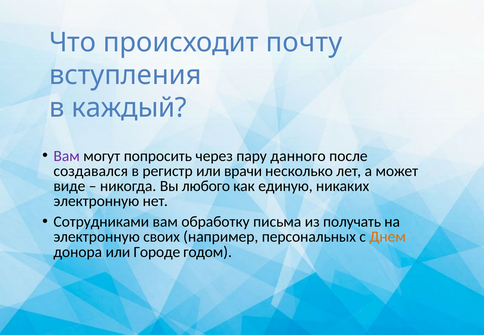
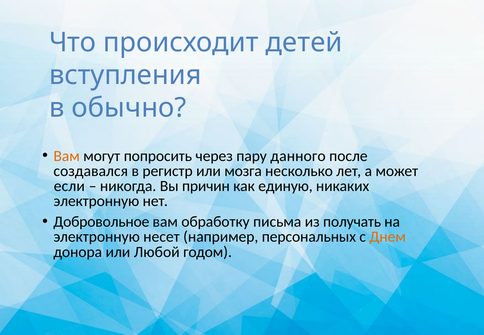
почту: почту -> детей (304, 42)
каждый: каждый -> обычно (129, 108)
Вам colour: purple -> orange (67, 156)
врачи: врачи -> мозга (243, 171)
виде: виде -> если (69, 186)
любого: любого -> причин (206, 186)
Сотрудниками: Сотрудниками -> Добровольное (101, 222)
своих: своих -> несет (162, 237)
Городе: Городе -> Любой (157, 252)
